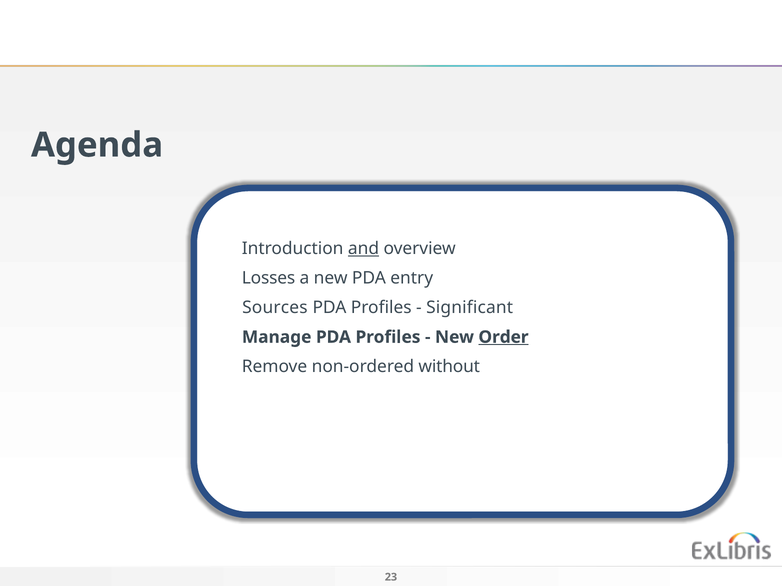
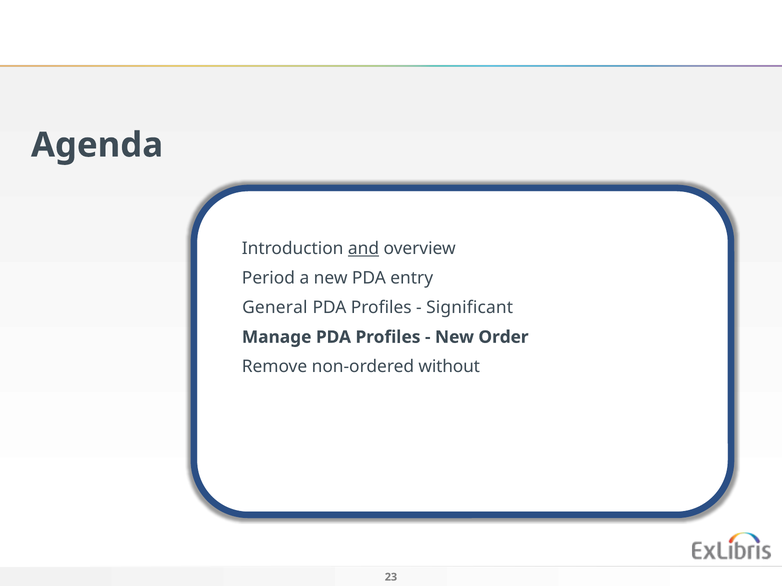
Losses: Losses -> Period (268, 278)
Sources: Sources -> General (275, 308)
Order underline: present -> none (503, 337)
